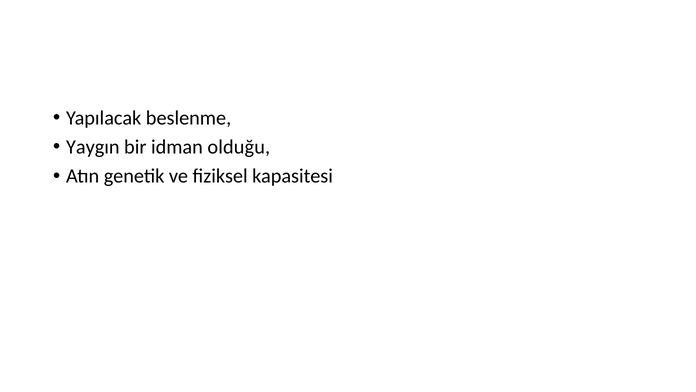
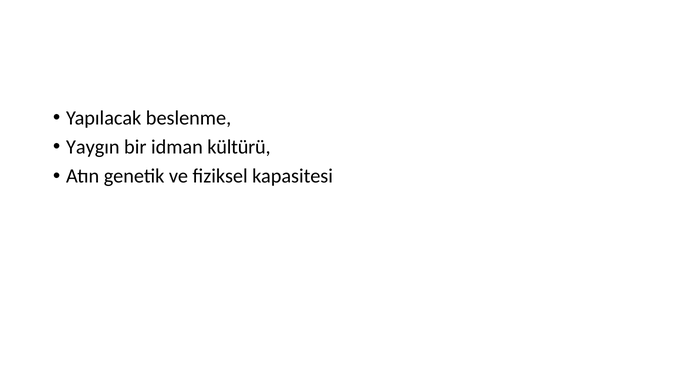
olduğu: olduğu -> kültürü (239, 147)
